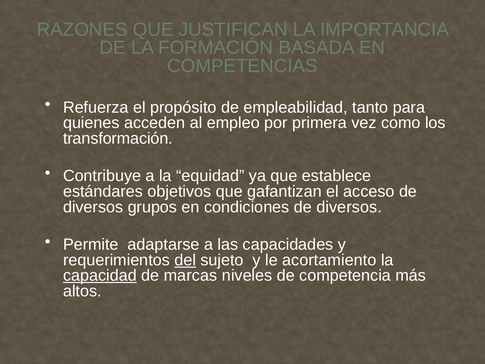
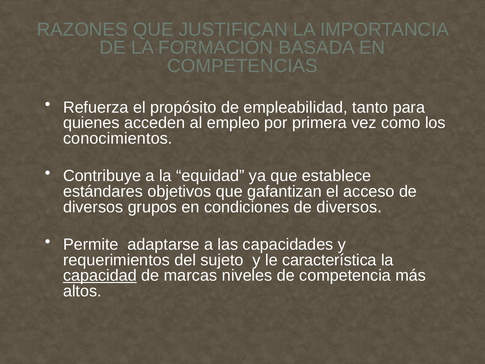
transformación: transformación -> conocimientos (118, 138)
del underline: present -> none (185, 260)
acortamiento: acortamiento -> característica (329, 260)
